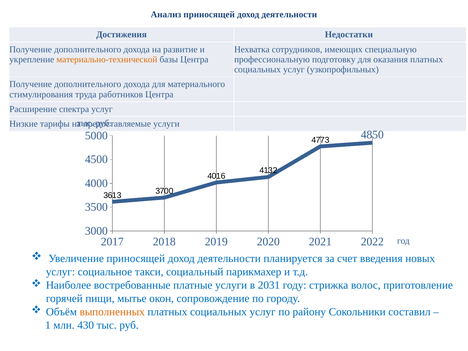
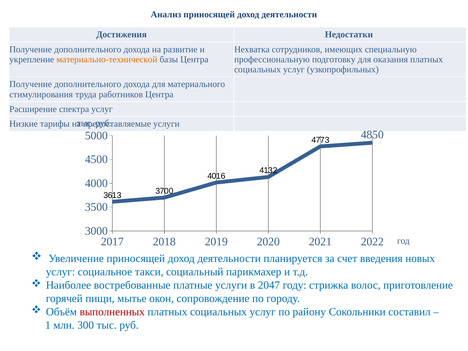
2031: 2031 -> 2047 (269, 285)
выполненных colour: orange -> red (112, 312)
430: 430 -> 300 (86, 325)
